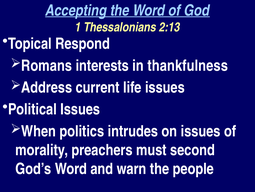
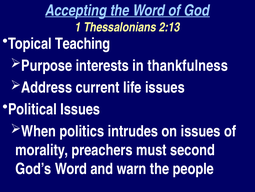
Respond: Respond -> Teaching (83, 44)
Romans: Romans -> Purpose (47, 65)
